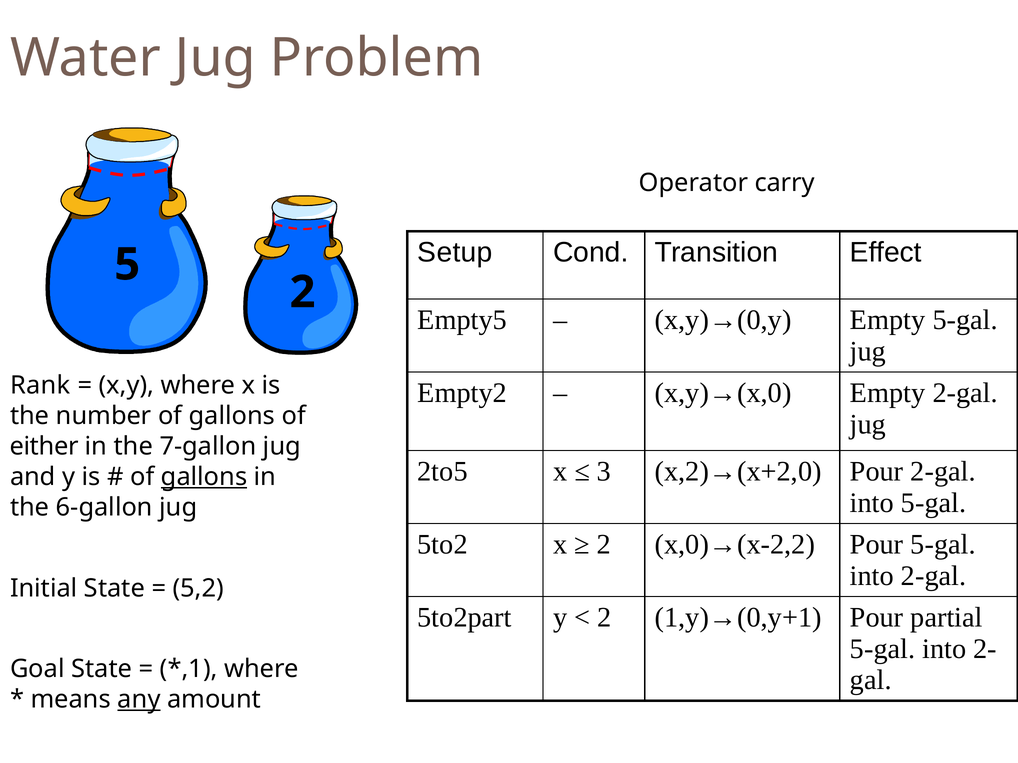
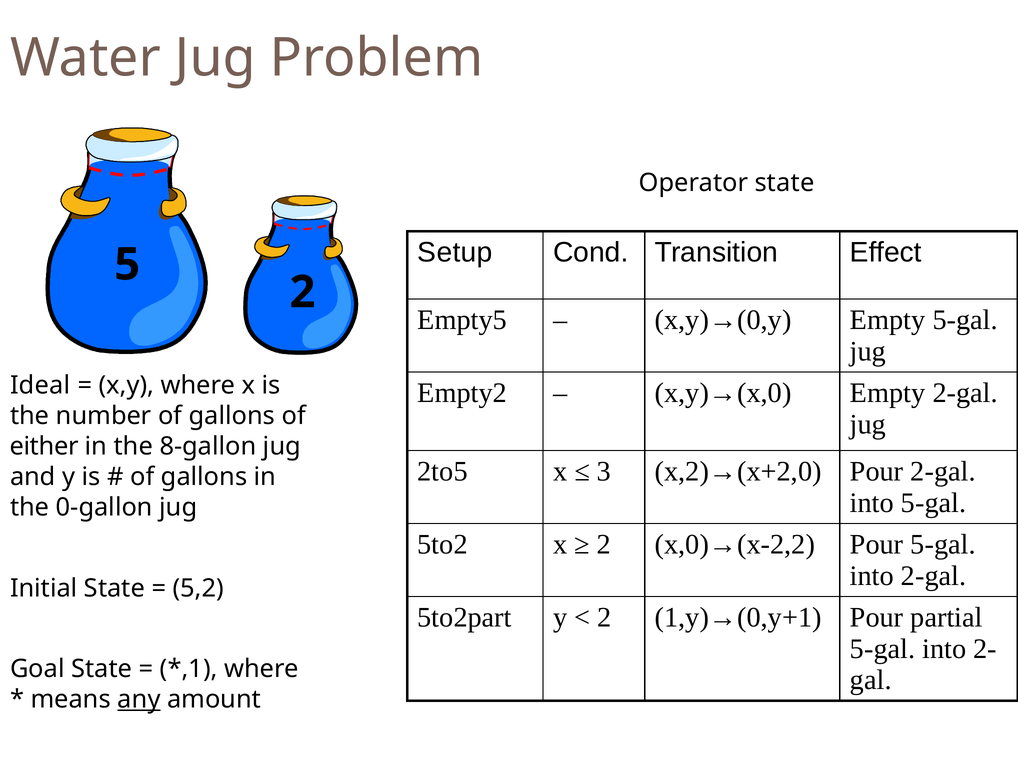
Operator carry: carry -> state (785, 183)
Rank: Rank -> Ideal (40, 385)
7-gallon: 7-gallon -> 8-gallon (208, 447)
gallons underline: present -> none (204, 477)
6-gallon: 6-gallon -> 0-gallon (104, 508)
